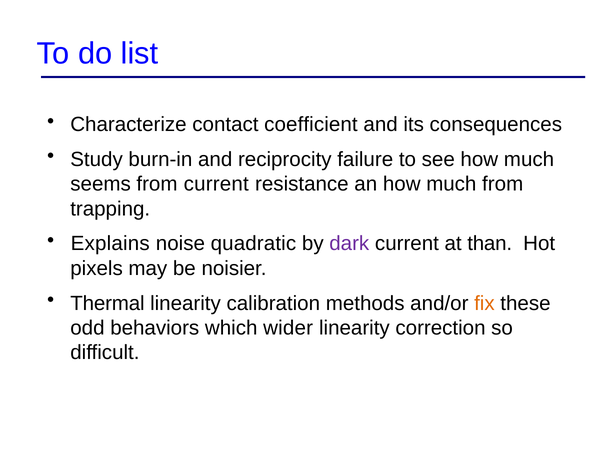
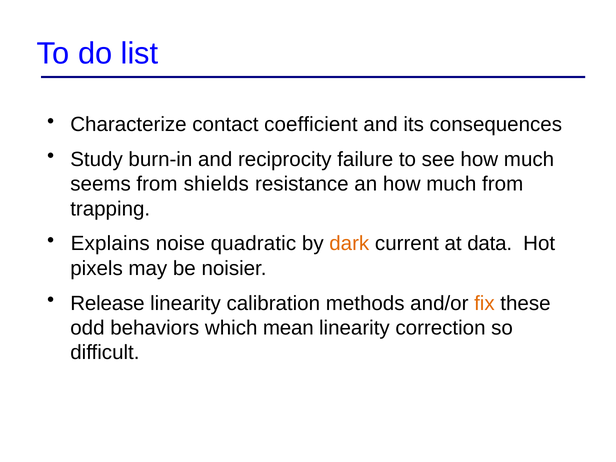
from current: current -> shields (216, 184)
dark colour: purple -> orange (349, 244)
than: than -> data (490, 244)
Thermal: Thermal -> Release (107, 303)
wider: wider -> mean (288, 328)
